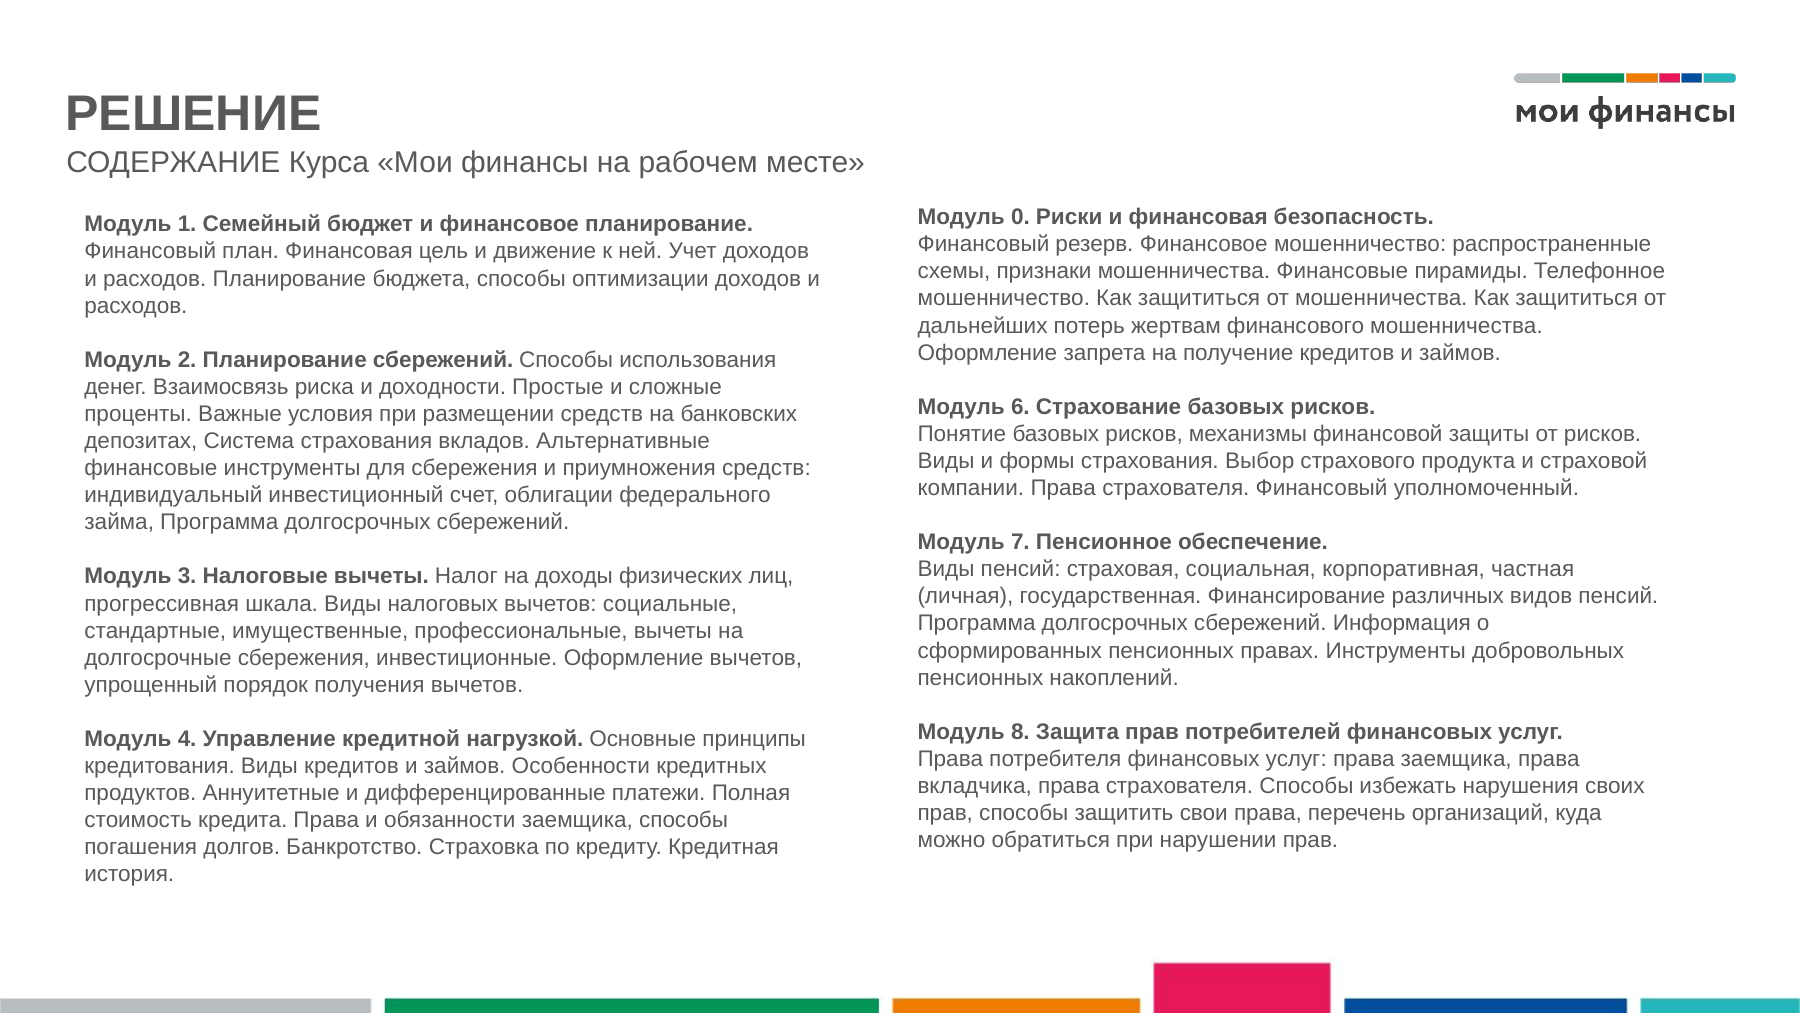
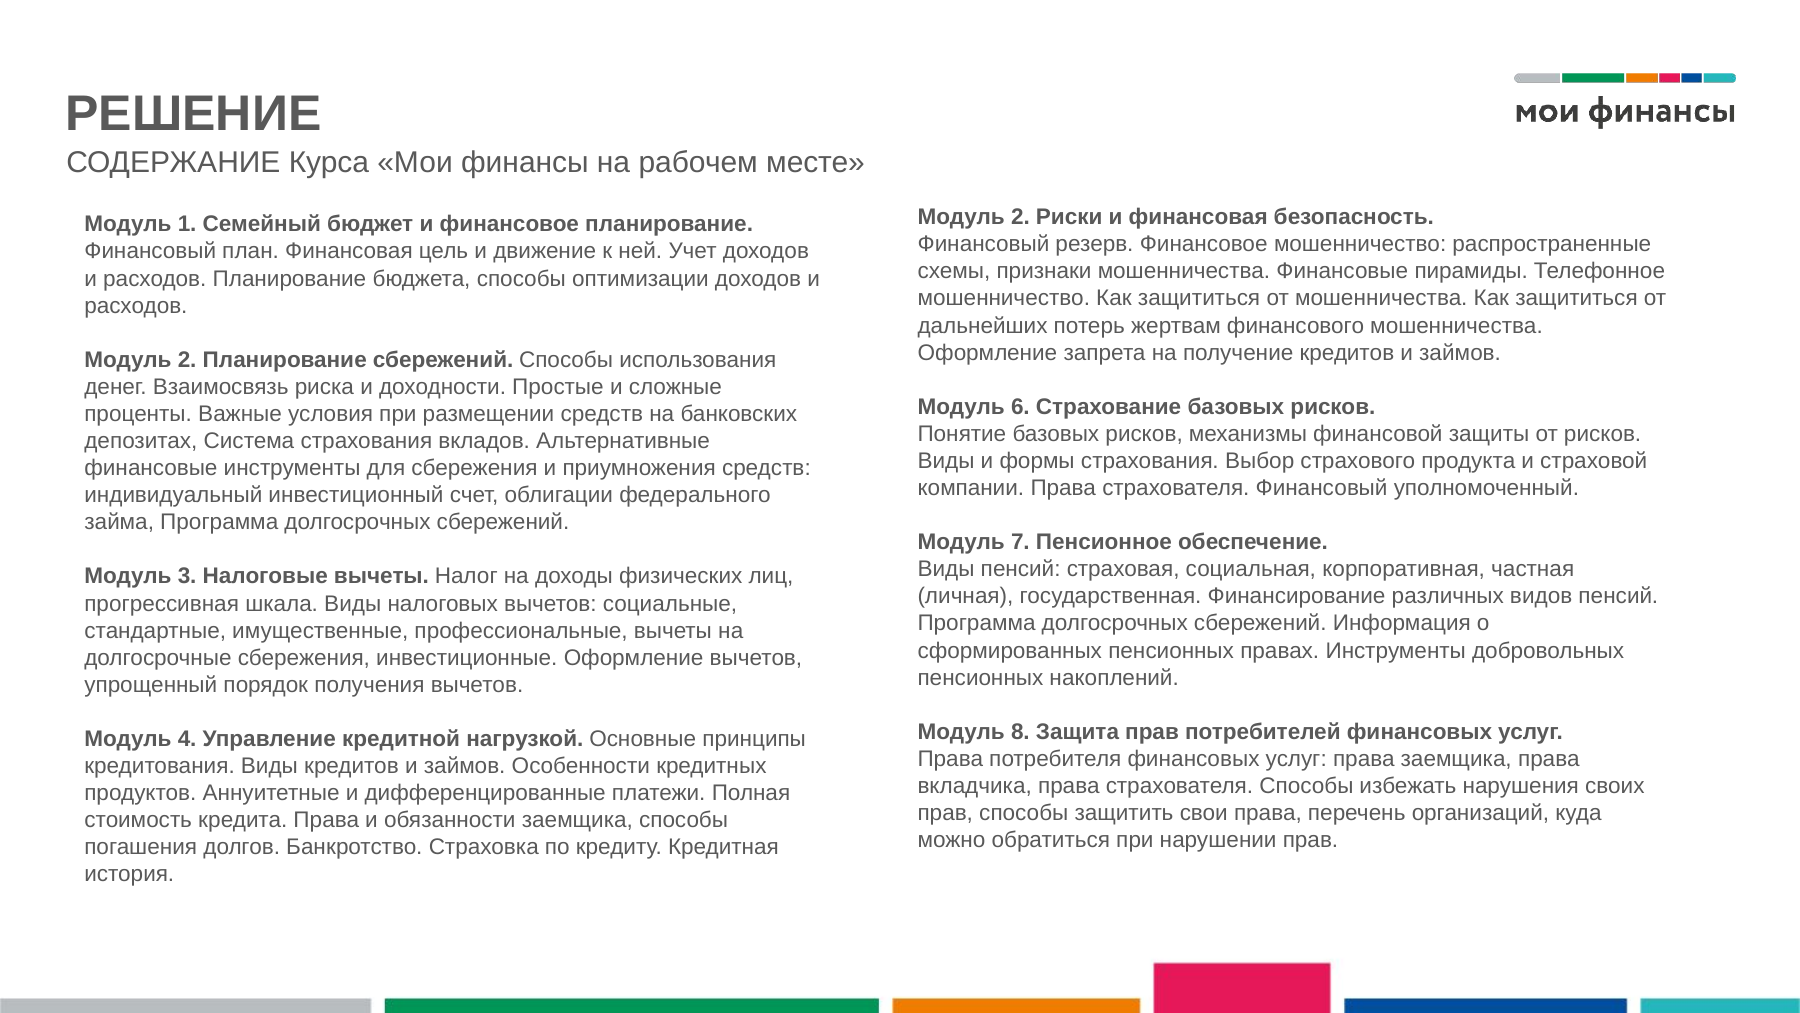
0: 0 -> 2 (1020, 217)
